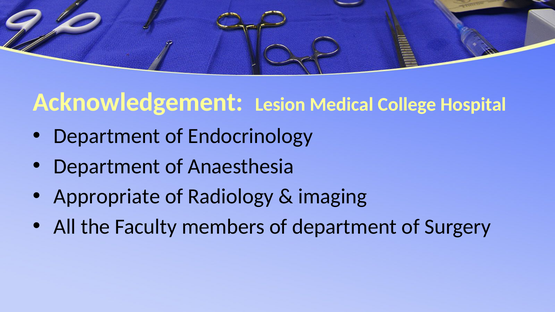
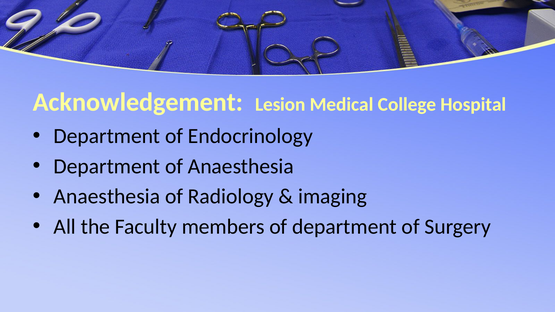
Appropriate: Appropriate -> Anaesthesia (107, 197)
